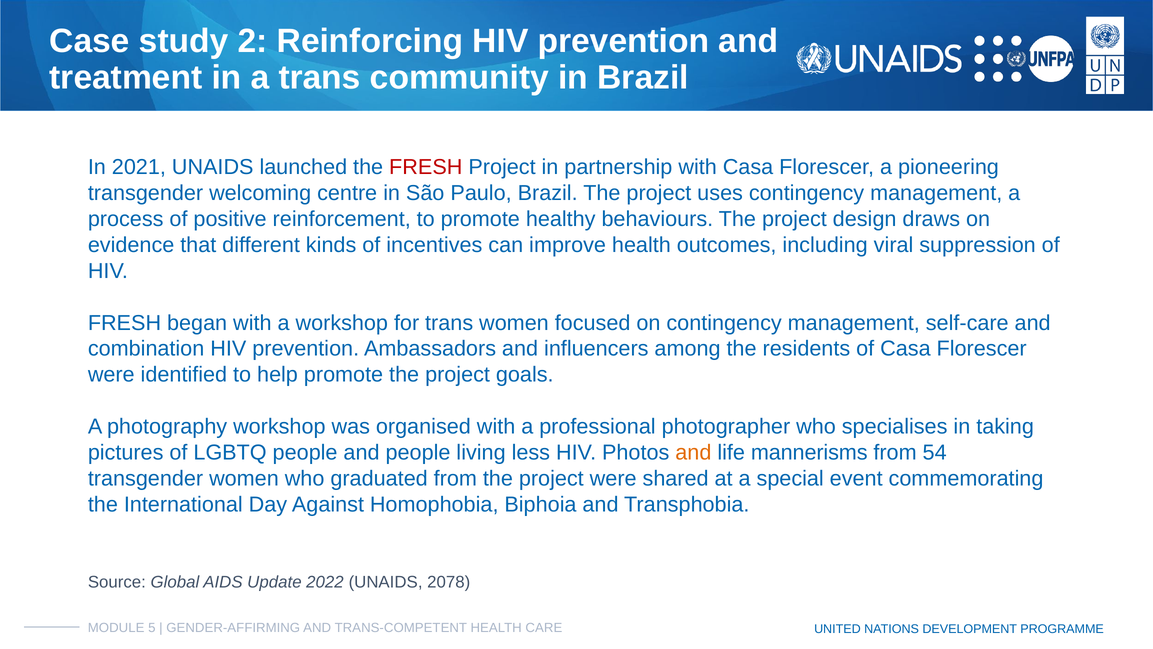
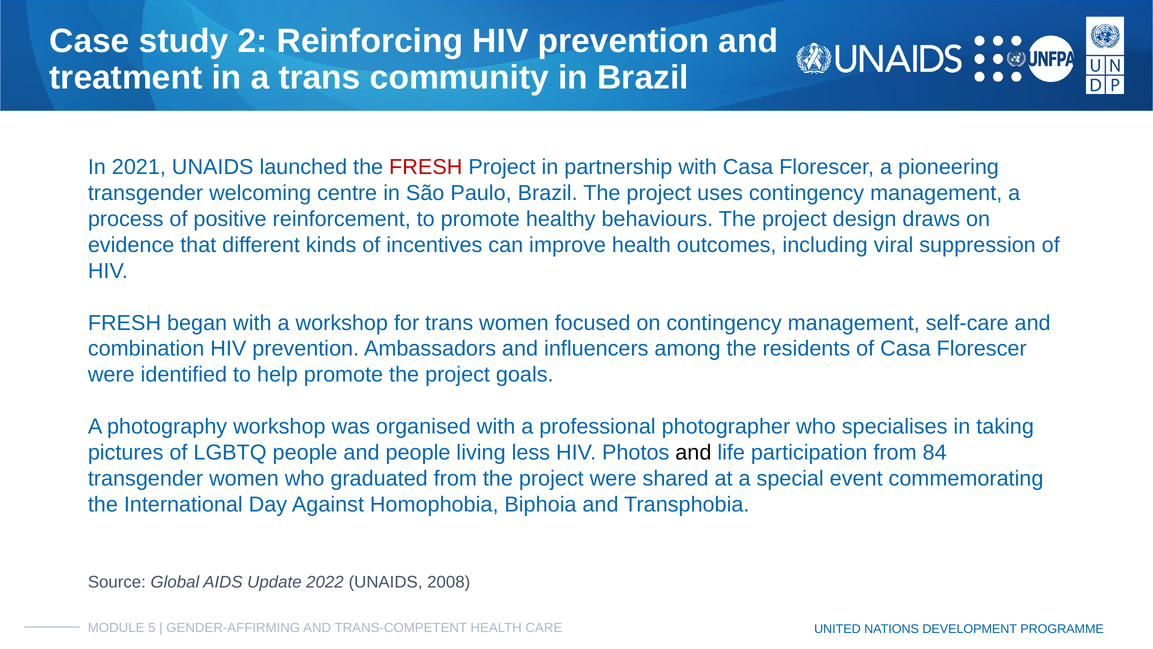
and colour: orange -> black (693, 452)
mannerisms: mannerisms -> participation (809, 452)
54: 54 -> 84 (935, 452)
2078: 2078 -> 2008 (449, 582)
